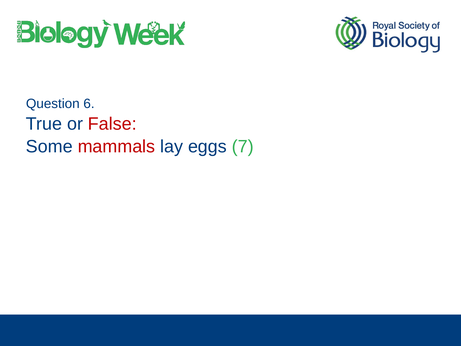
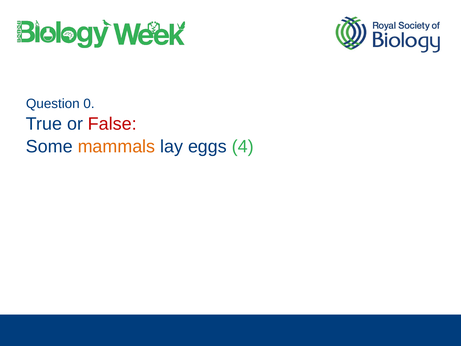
6: 6 -> 0 (89, 104)
mammals colour: red -> orange (116, 146)
7: 7 -> 4 (243, 146)
